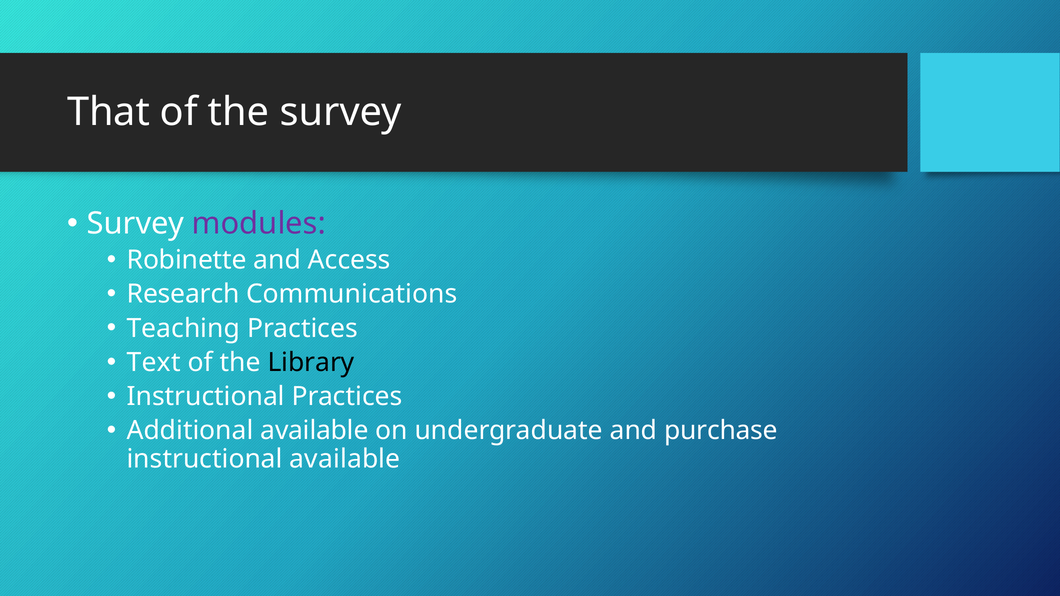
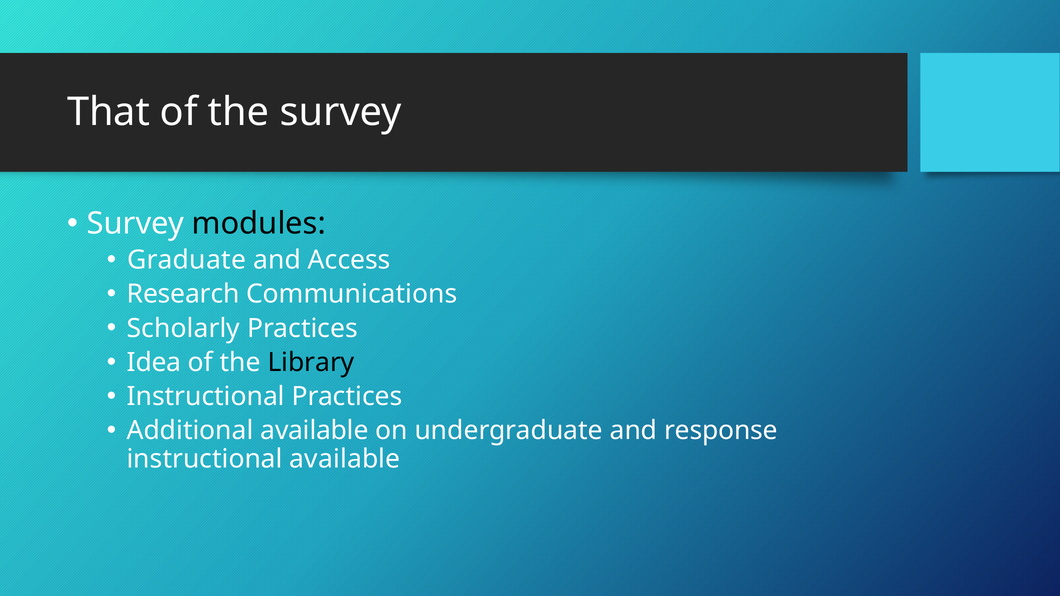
modules colour: purple -> black (259, 224)
Robinette: Robinette -> Graduate (187, 260)
Teaching: Teaching -> Scholarly (183, 328)
Text: Text -> Idea (154, 363)
purchase: purchase -> response (721, 431)
